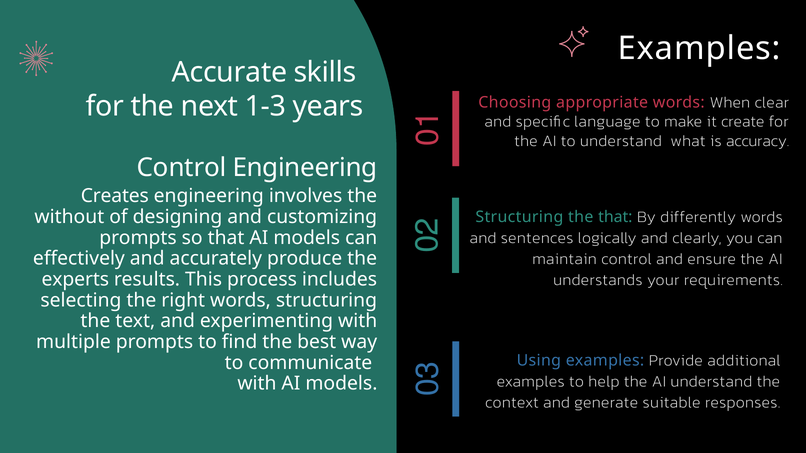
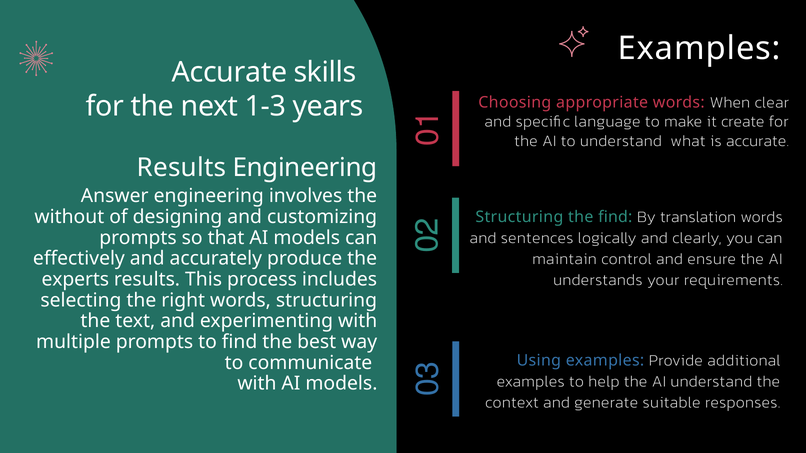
is accuracy: accuracy -> accurate (758, 141)
Control: Control -> Results (181, 168)
Creates: Creates -> Answer (115, 196)
the that: that -> find (615, 217)
differently: differently -> translation (698, 217)
